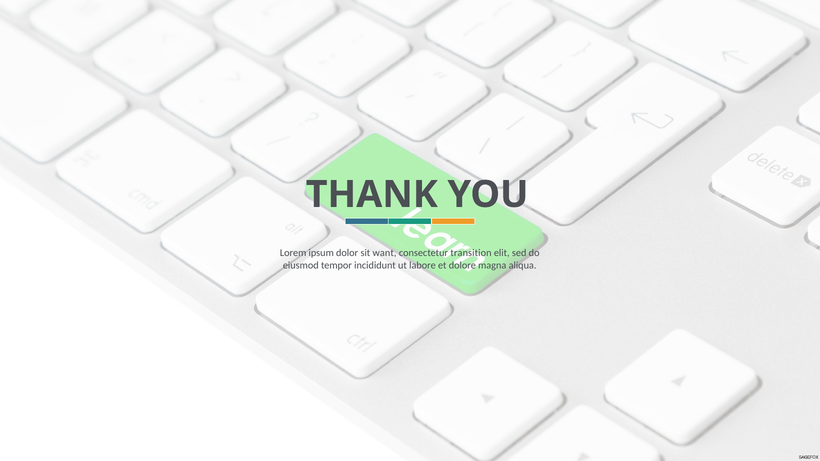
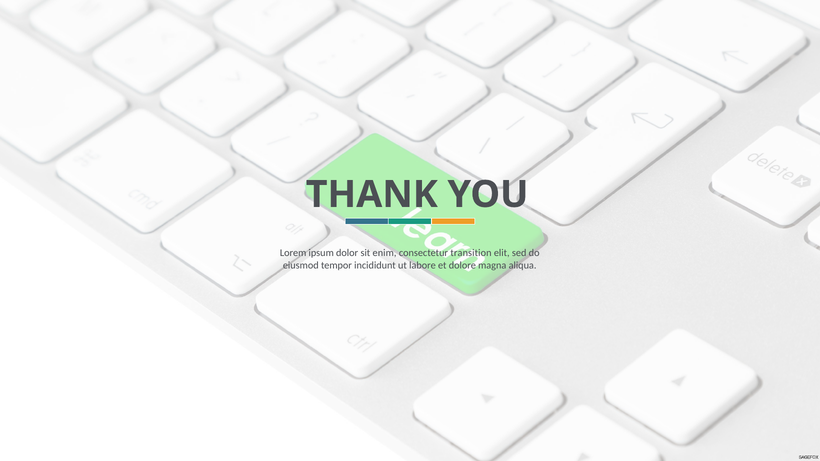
want: want -> enim (385, 253)
